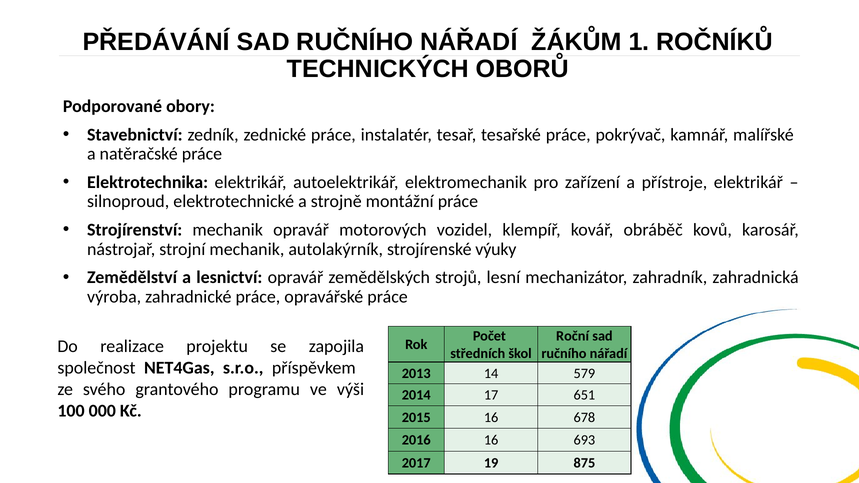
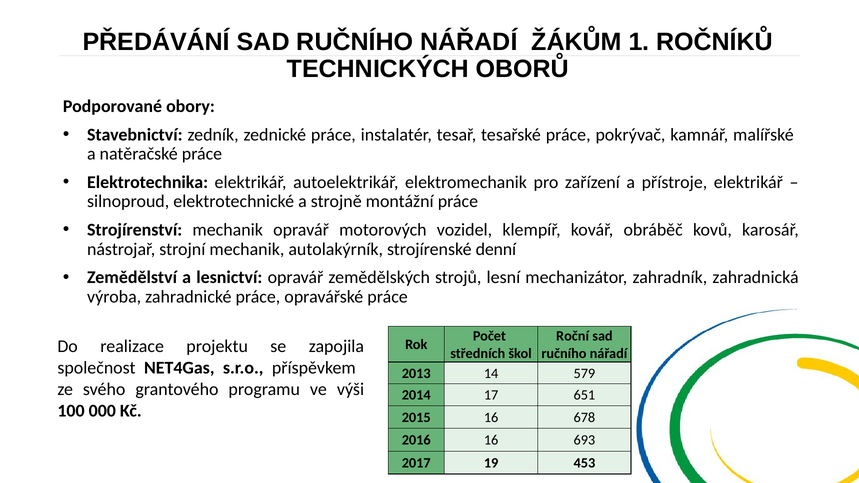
výuky: výuky -> denní (496, 249)
875: 875 -> 453 (584, 463)
